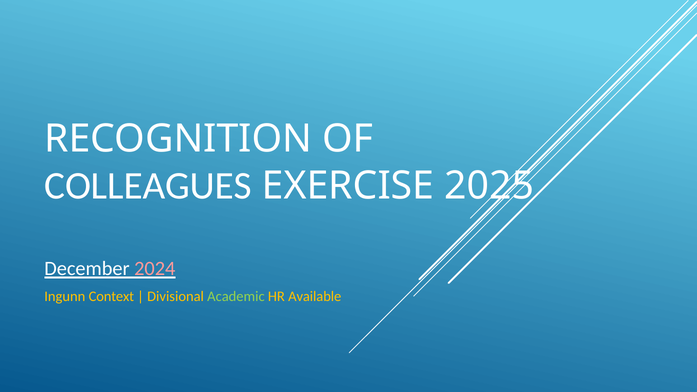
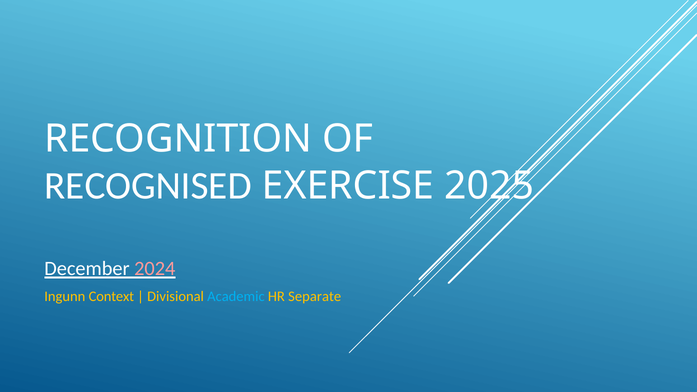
COLLEAGUES: COLLEAGUES -> RECOGNISED (148, 186)
Academic colour: light green -> light blue (236, 297)
Available: Available -> Separate (315, 297)
